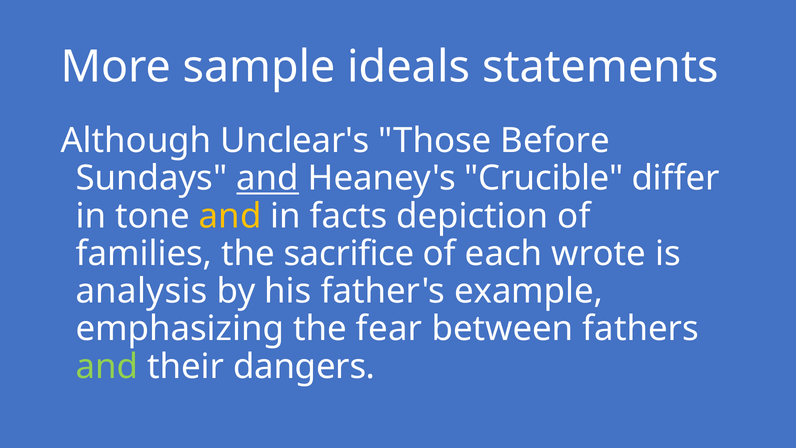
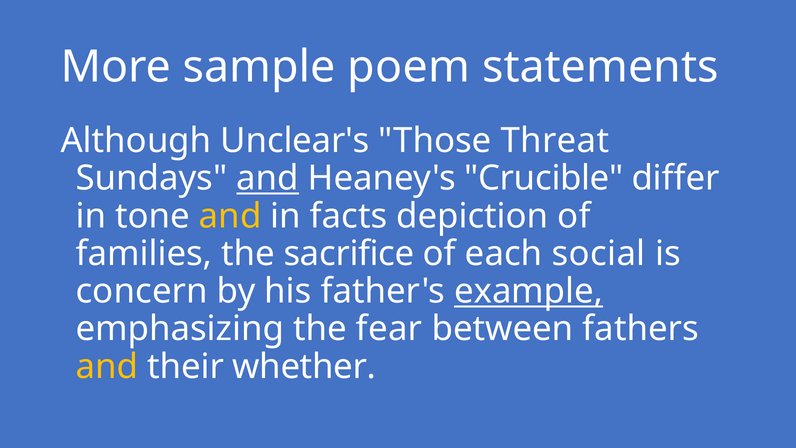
ideals: ideals -> poem (409, 67)
Before: Before -> Threat (555, 141)
wrote: wrote -> social (599, 254)
analysis: analysis -> concern (142, 291)
example underline: none -> present (529, 291)
and colour: light green -> yellow (107, 366)
dangers: dangers -> whether (304, 366)
